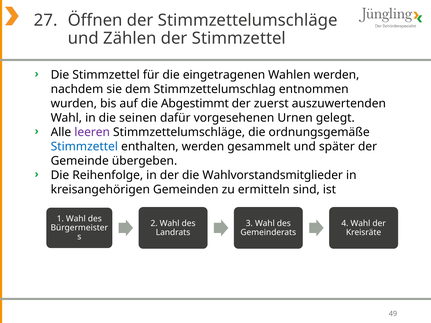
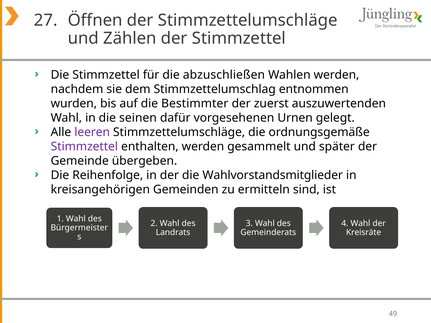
eingetragenen: eingetragenen -> abzuschließen (224, 75)
Abgestimmt: Abgestimmt -> Bestimmter (195, 104)
Stimmzettel colour: blue -> purple (84, 147)
